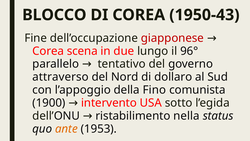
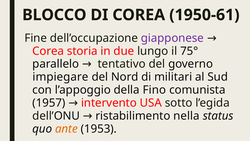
1950-43: 1950-43 -> 1950-61 (204, 15)
giapponese colour: red -> purple (172, 38)
scena: scena -> storia (82, 51)
96°: 96° -> 75° (189, 51)
attraverso: attraverso -> impiegare (60, 77)
dollaro: dollaro -> militari (173, 77)
1900: 1900 -> 1957 (49, 103)
